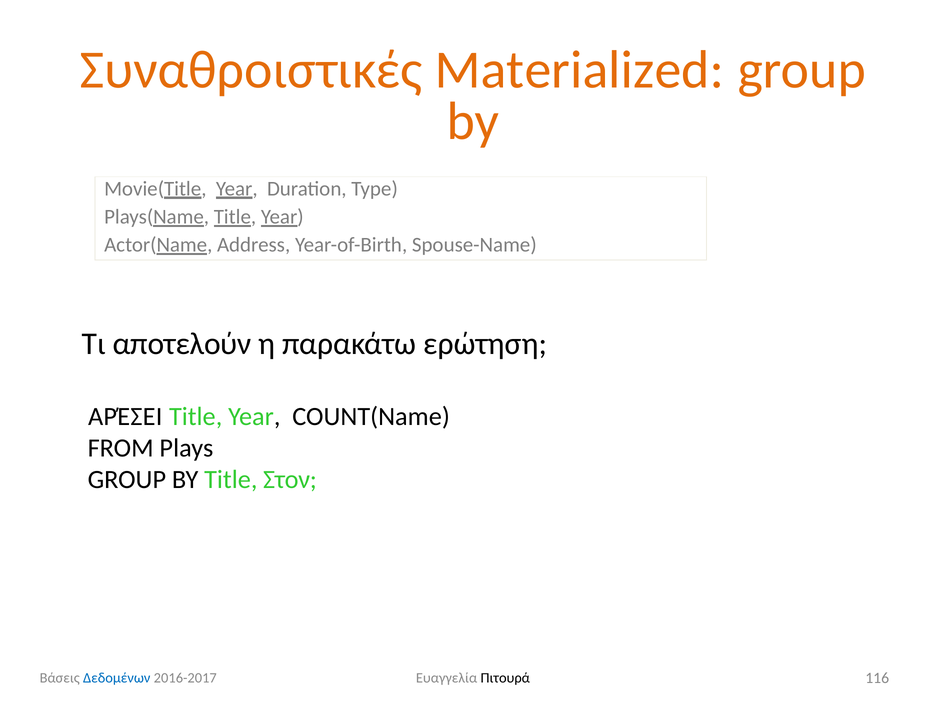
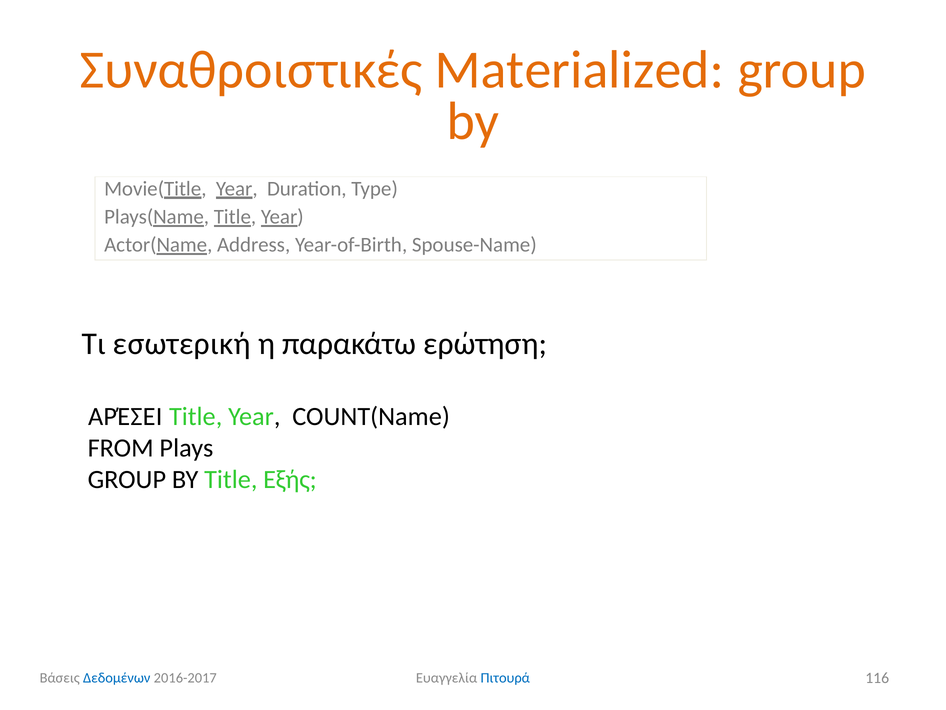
αποτελούν: αποτελούν -> εσωτερική (182, 344)
Στον: Στον -> Εξής (290, 479)
Πιτουρά colour: black -> blue (505, 677)
